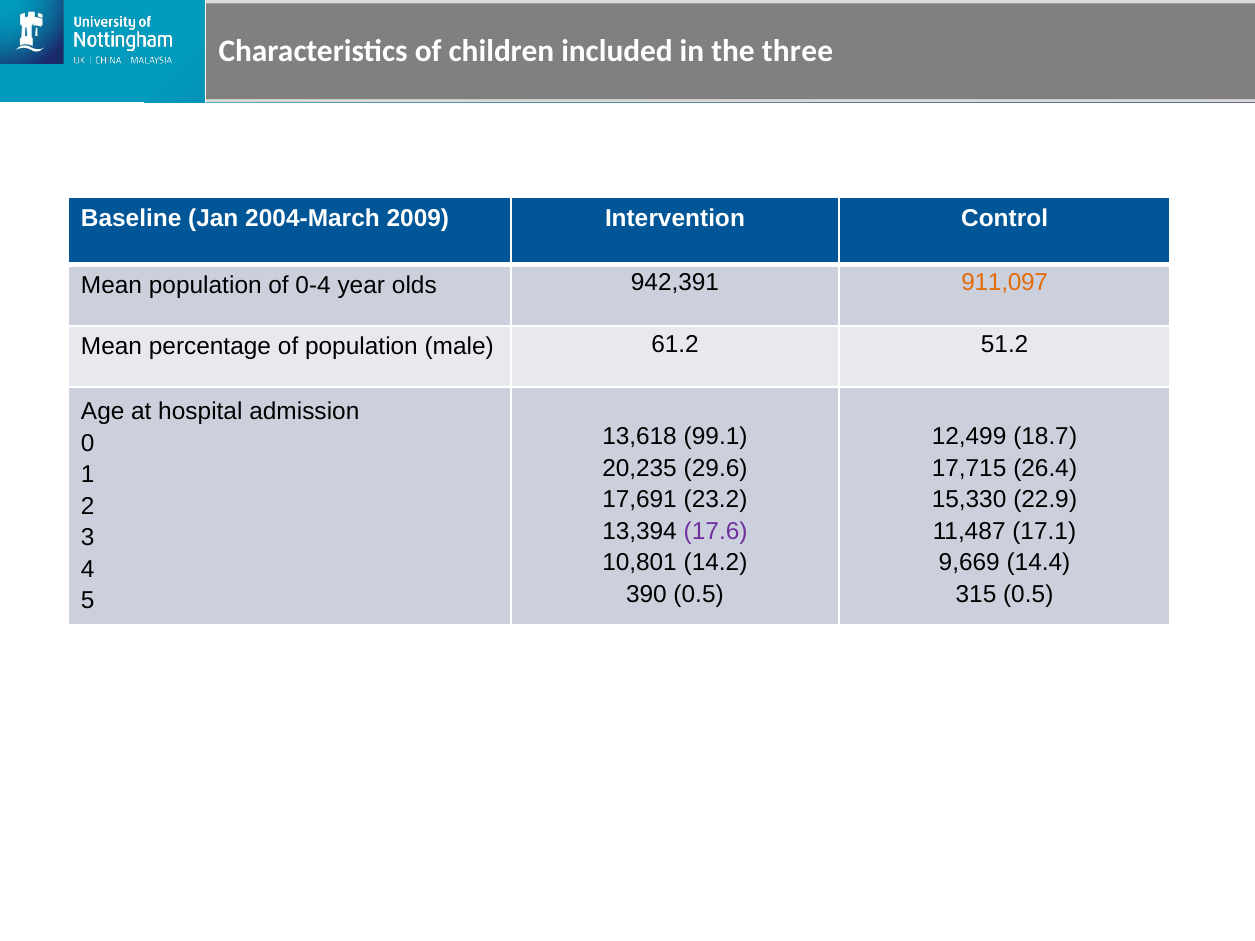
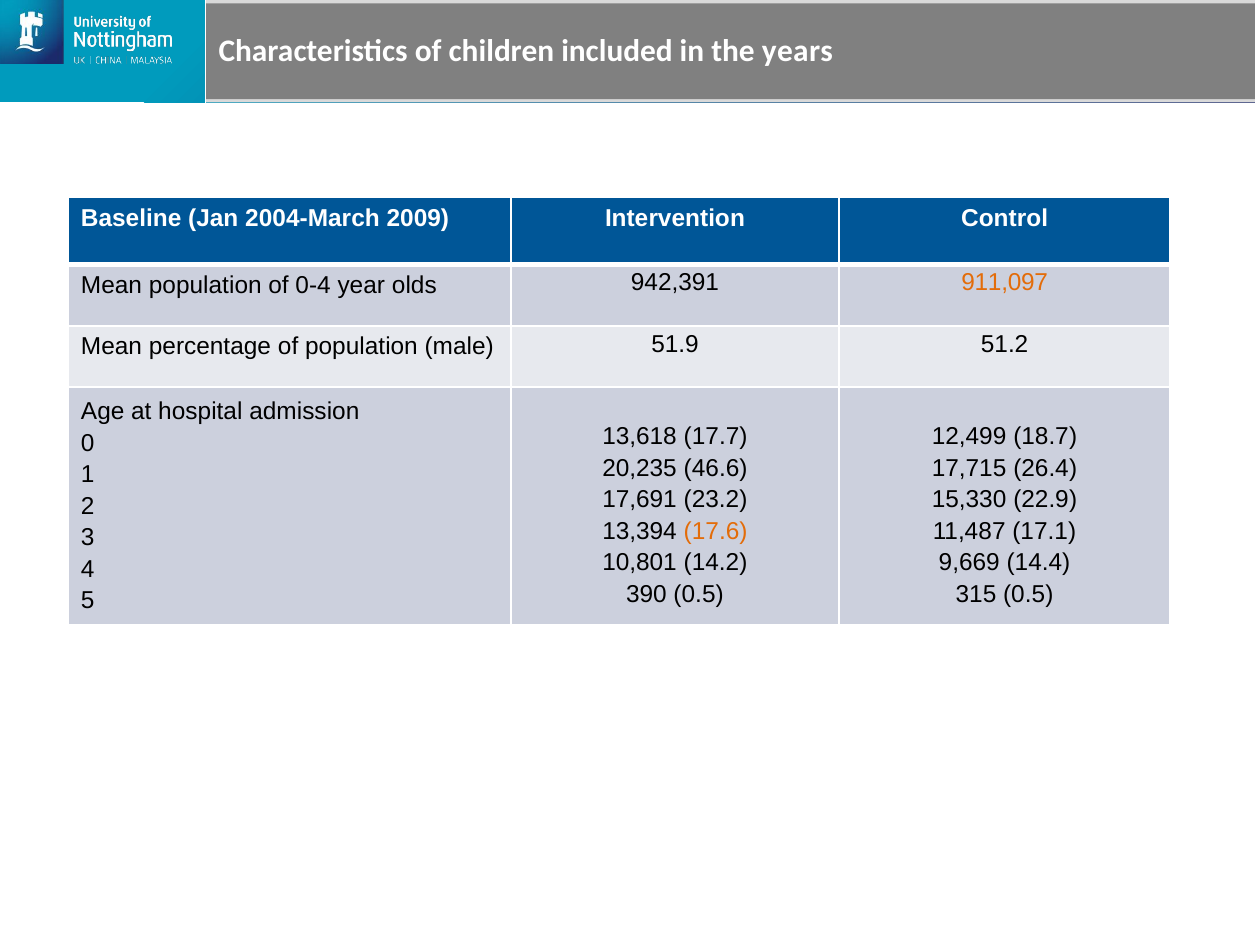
three: three -> years (797, 51)
61.2: 61.2 -> 51.9 (675, 344)
99.1: 99.1 -> 17.7 (716, 437)
29.6: 29.6 -> 46.6 (716, 469)
17.6 colour: purple -> orange (716, 532)
